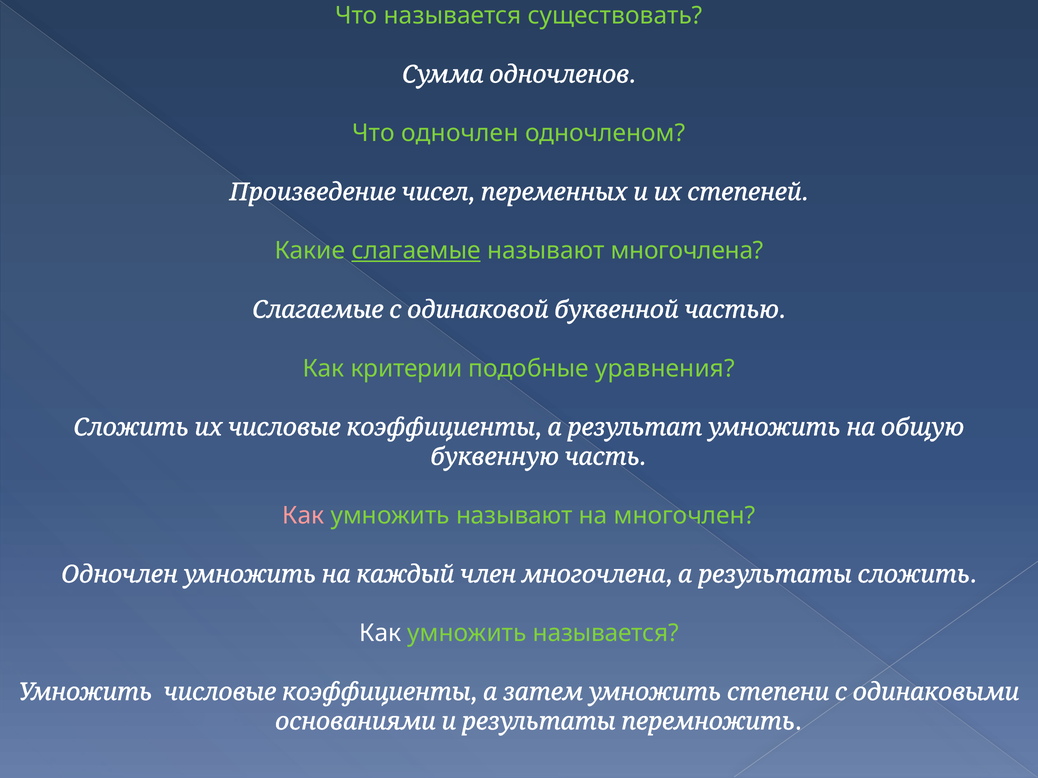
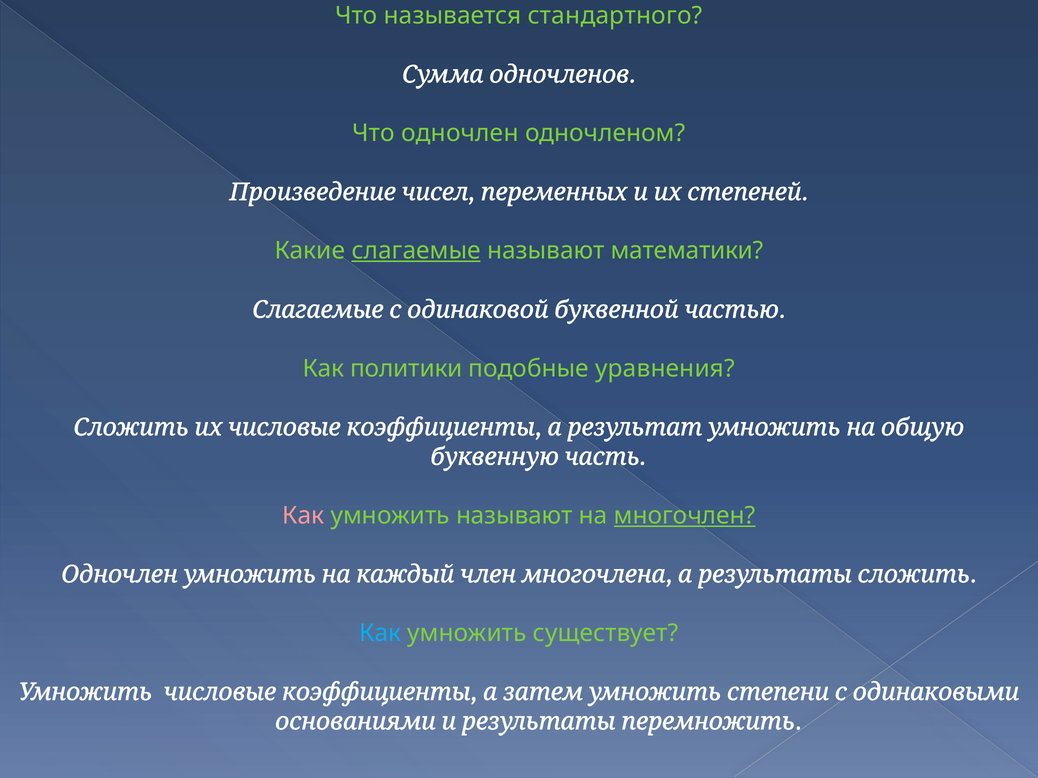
существовать: существовать -> стандартного (615, 16)
многочлена: многочлена -> математики (687, 251)
критерии: критерии -> политики (406, 369)
многочлен underline: none -> present (685, 516)
Как colour: white -> light blue (380, 634)
умножить называется: называется -> существует (606, 634)
